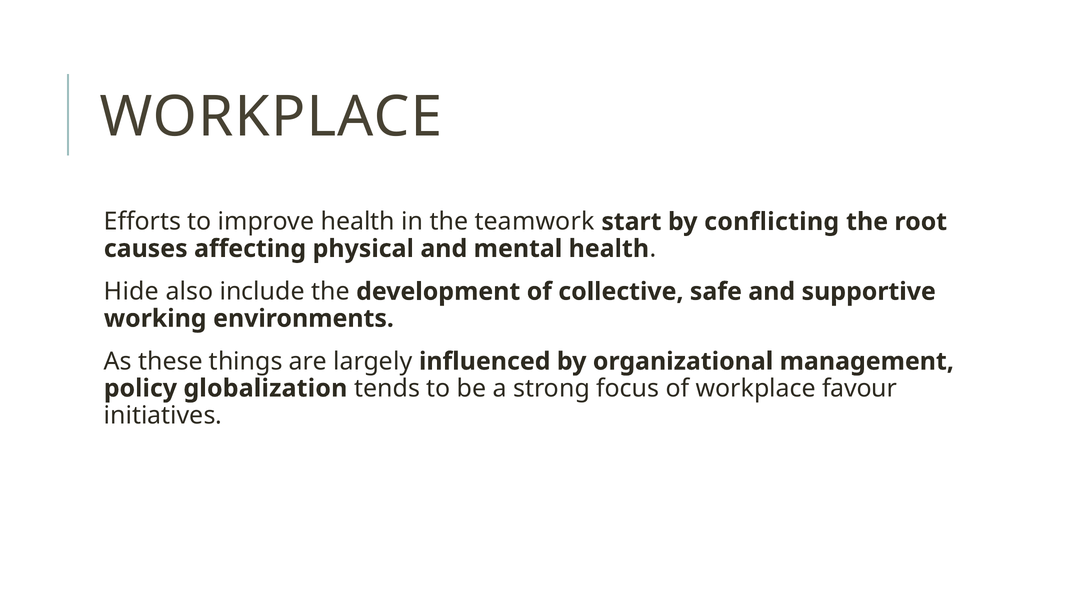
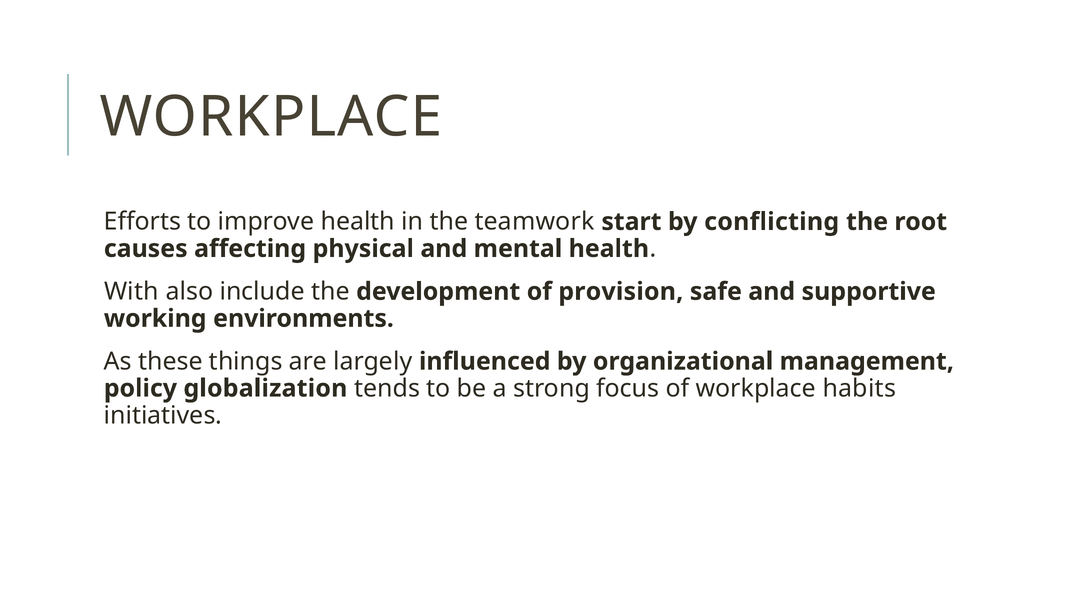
Hide: Hide -> With (131, 292)
collective: collective -> provision (621, 292)
favour: favour -> habits (859, 388)
